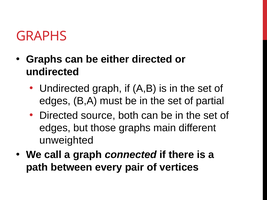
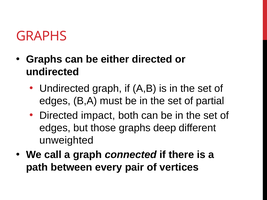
source: source -> impact (98, 116)
main: main -> deep (165, 128)
